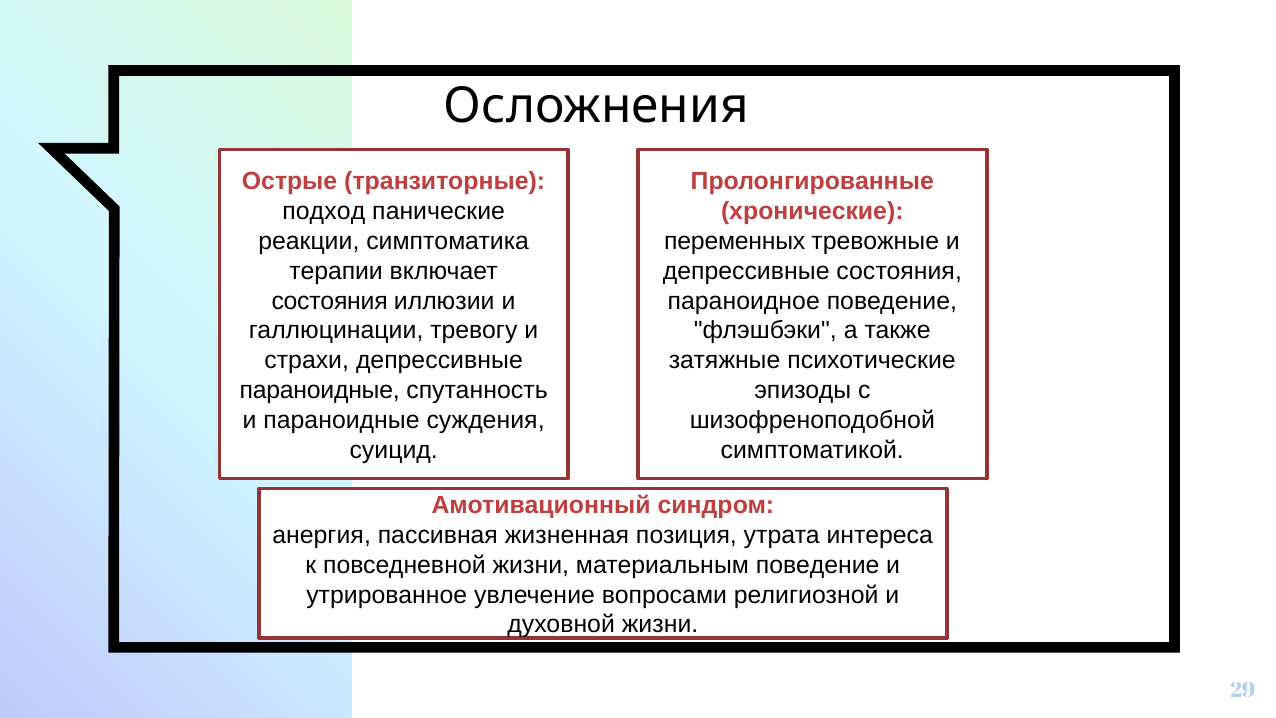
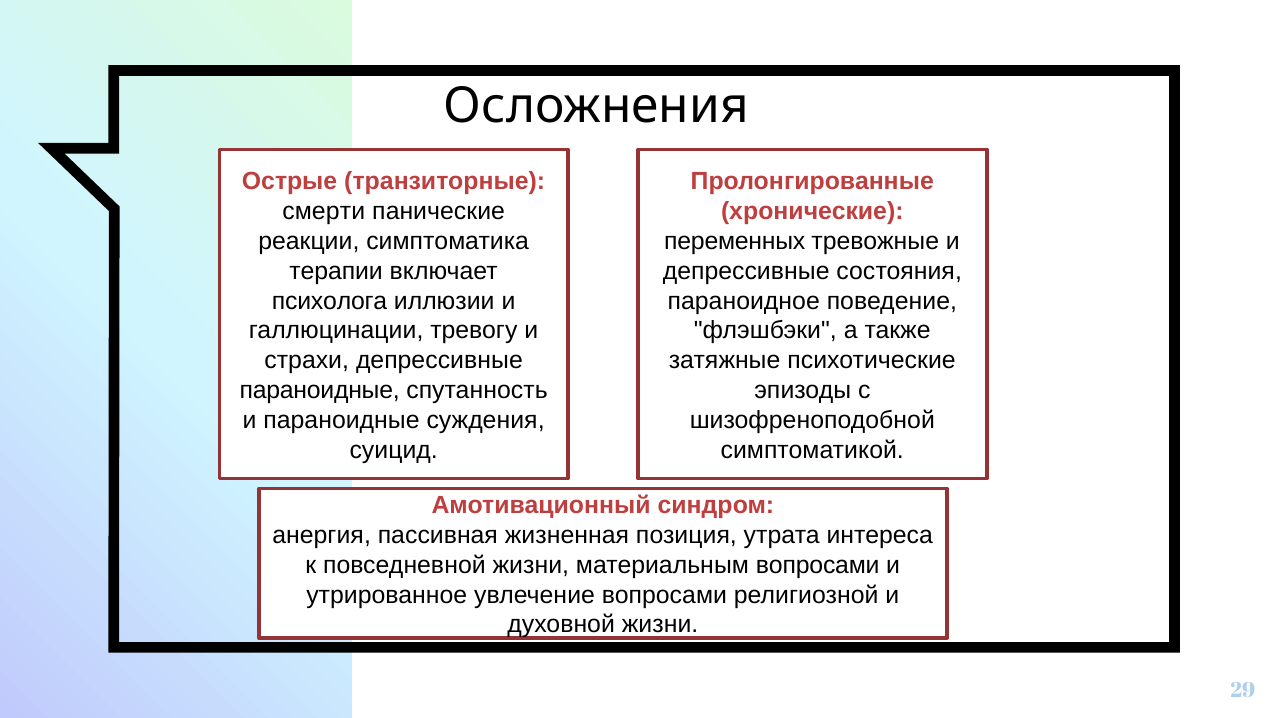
подход: подход -> смерти (324, 211)
состояния: состояния -> психолога (330, 301)
материальным поведение: поведение -> вопросами (818, 565)
